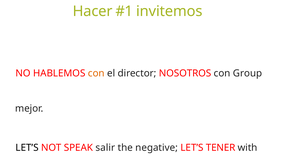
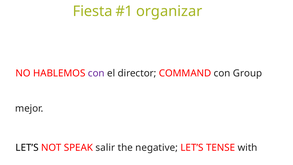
Hacer: Hacer -> Fiesta (93, 11)
invitemos: invitemos -> organizar (169, 11)
con colour: orange -> purple (96, 73)
NOSOTROS: NOSOTROS -> COMMAND (185, 73)
TENER: TENER -> TENSE (221, 148)
